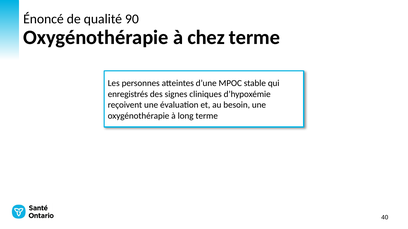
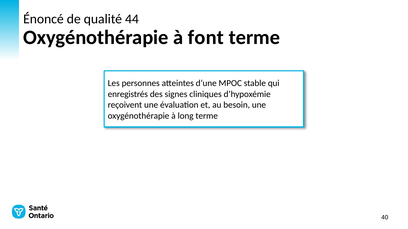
90: 90 -> 44 (132, 19)
chez: chez -> font (206, 37)
